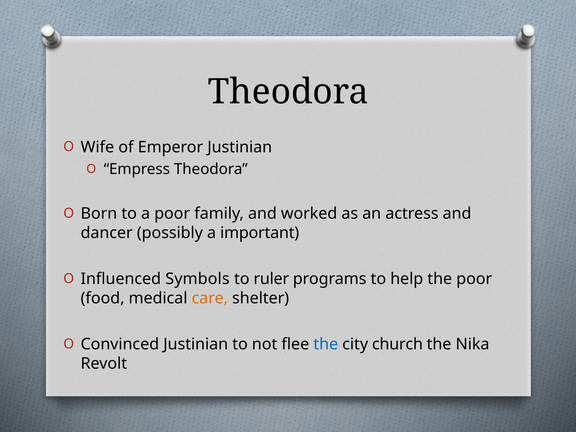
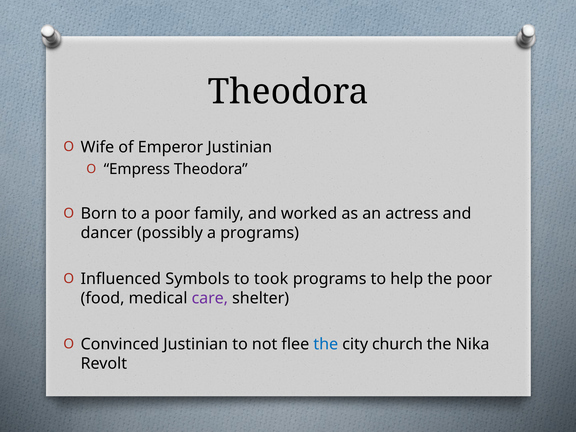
a important: important -> programs (260, 233)
ruler: ruler -> took (271, 279)
care colour: orange -> purple (210, 298)
